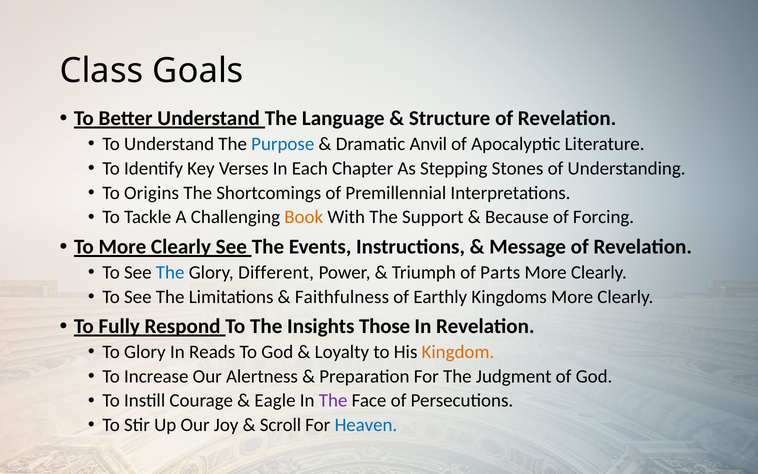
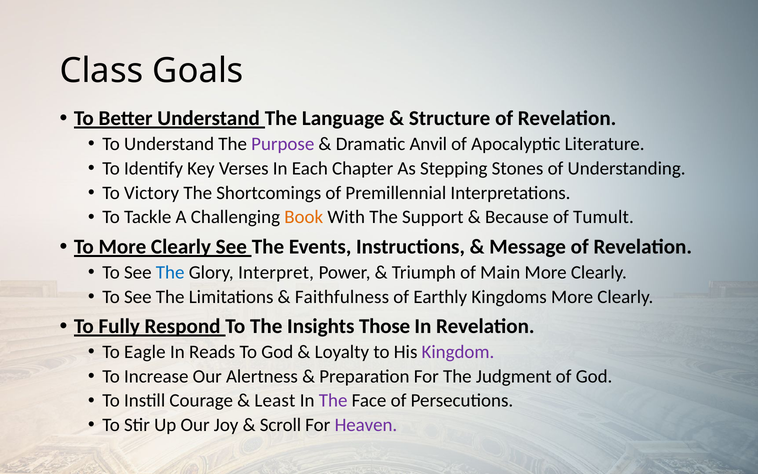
Purpose colour: blue -> purple (283, 144)
Origins: Origins -> Victory (152, 193)
Forcing: Forcing -> Tumult (603, 217)
Different: Different -> Interpret (276, 272)
Parts: Parts -> Main (500, 272)
To Glory: Glory -> Eagle (145, 352)
Kingdom colour: orange -> purple (458, 352)
Eagle: Eagle -> Least (275, 400)
Heaven colour: blue -> purple (366, 425)
